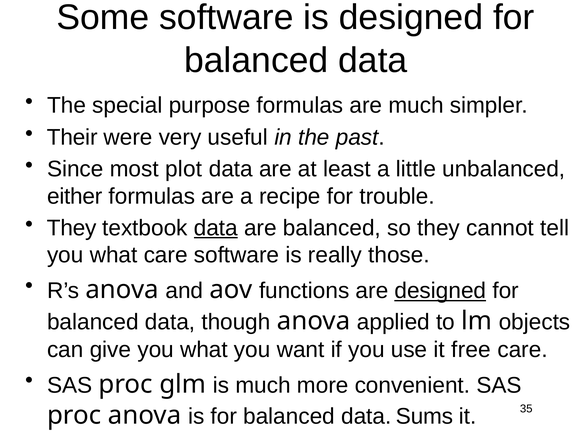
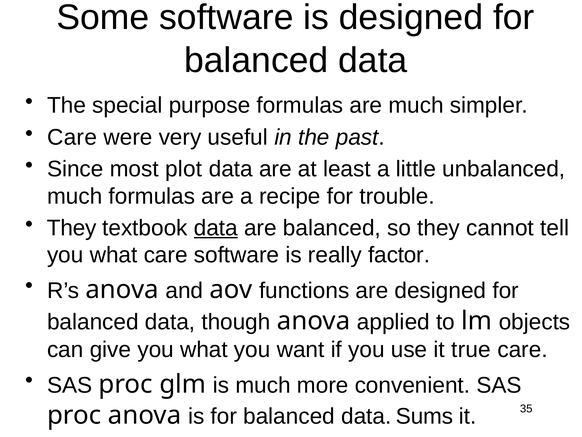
Their: Their -> Care (72, 137)
either: either -> much (75, 196)
those: those -> factor (399, 255)
designed underline: present -> none (440, 290)
free: free -> true (471, 349)
